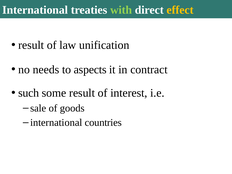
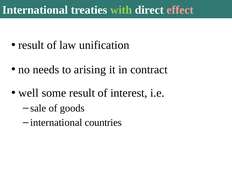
effect colour: yellow -> pink (180, 10)
aspects: aspects -> arising (90, 70)
such: such -> well (29, 93)
